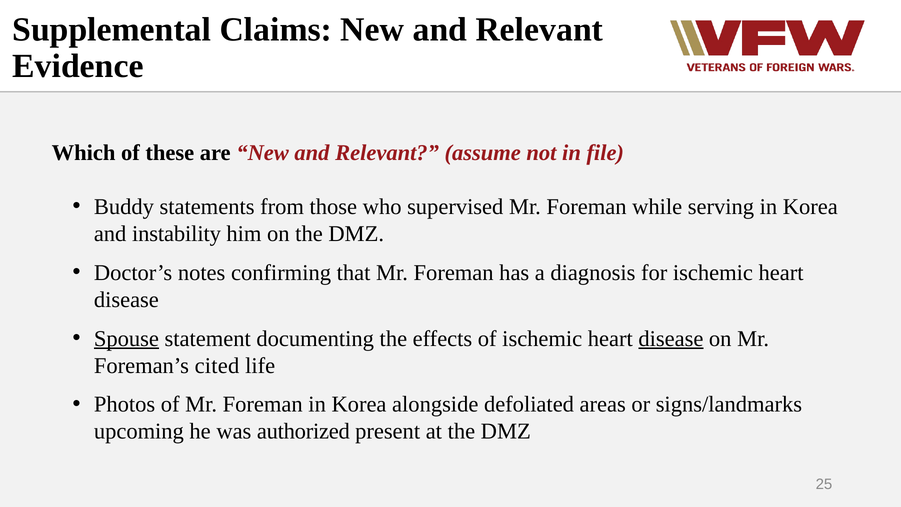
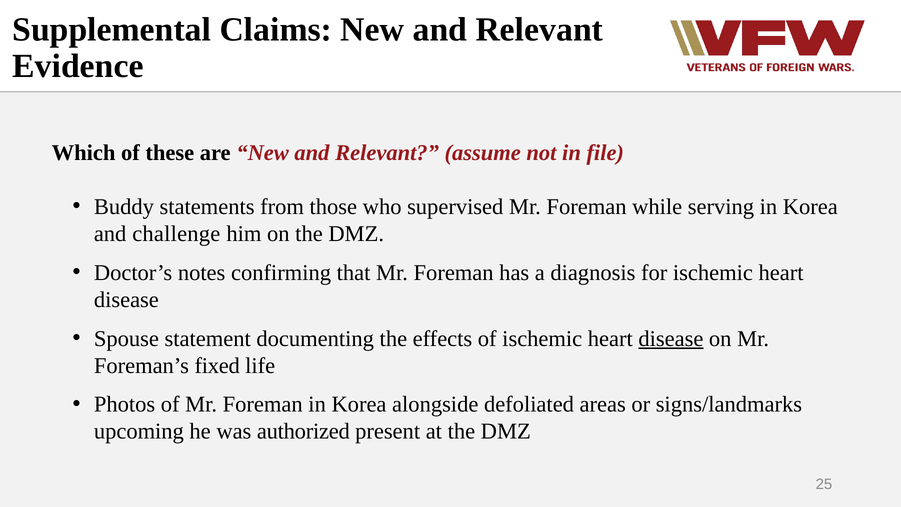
instability: instability -> challenge (176, 234)
Spouse underline: present -> none (126, 338)
cited: cited -> fixed (217, 365)
